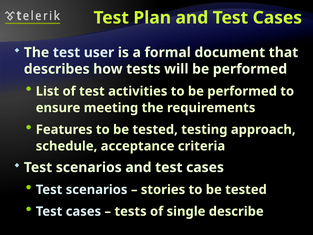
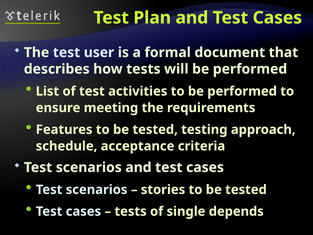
describe: describe -> depends (236, 211)
